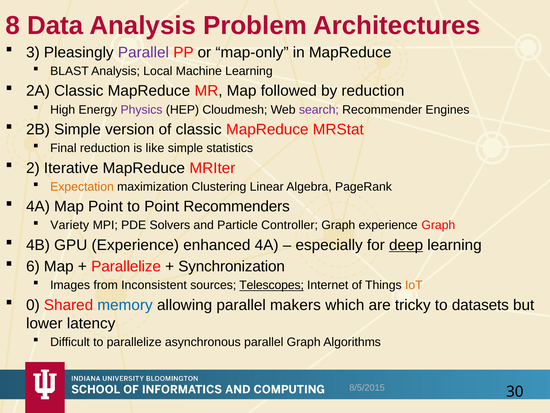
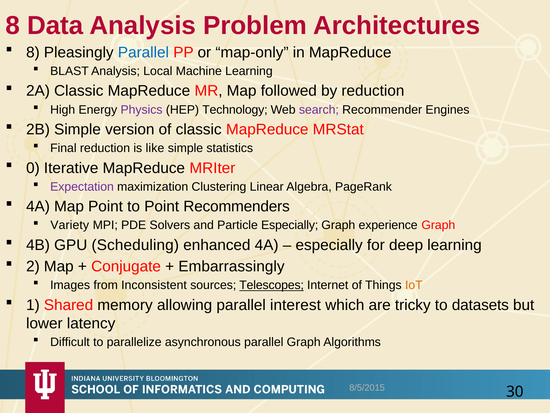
3: 3 -> 8 (33, 52)
Parallel colour: purple -> blue (143, 52)
Cloudmesh: Cloudmesh -> Technology (235, 110)
2: 2 -> 0 (33, 168)
Expectation colour: orange -> purple (82, 187)
Particle Controller: Controller -> Especially (290, 225)
GPU Experience: Experience -> Scheduling (135, 245)
deep underline: present -> none (406, 245)
6: 6 -> 2 (33, 266)
Parallelize: Parallelize -> Conjugate (126, 266)
Synchronization: Synchronization -> Embarrassingly (231, 266)
0: 0 -> 1 (33, 305)
memory colour: blue -> black (125, 305)
makers: makers -> interest (295, 305)
